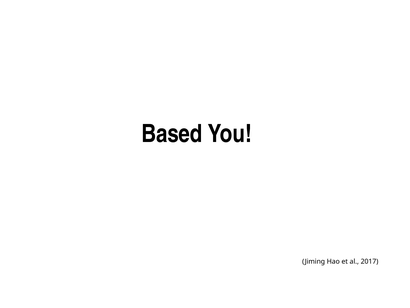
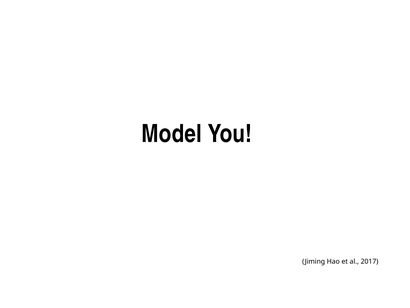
Based: Based -> Model (172, 134)
